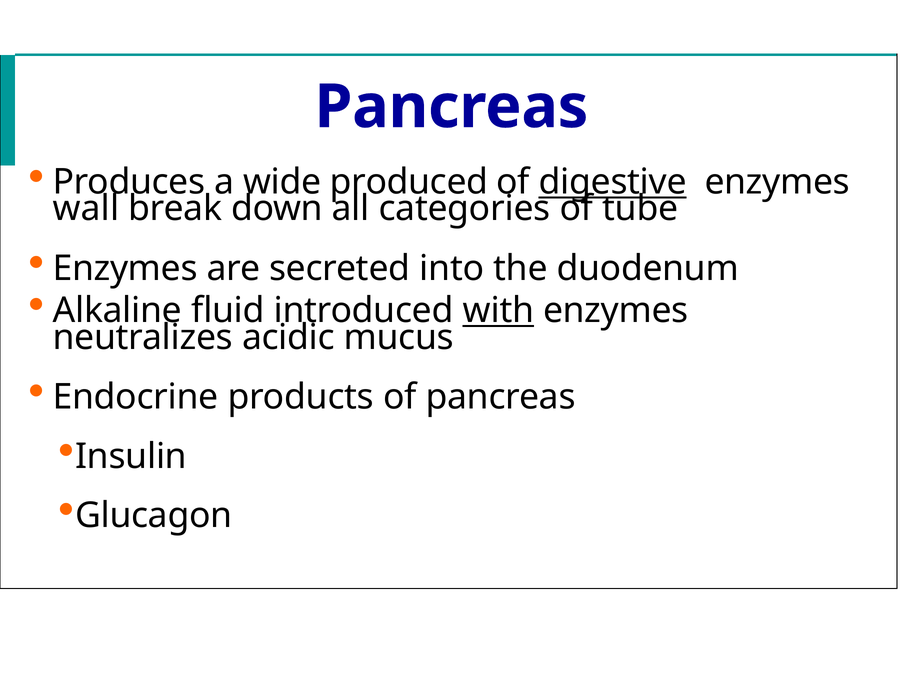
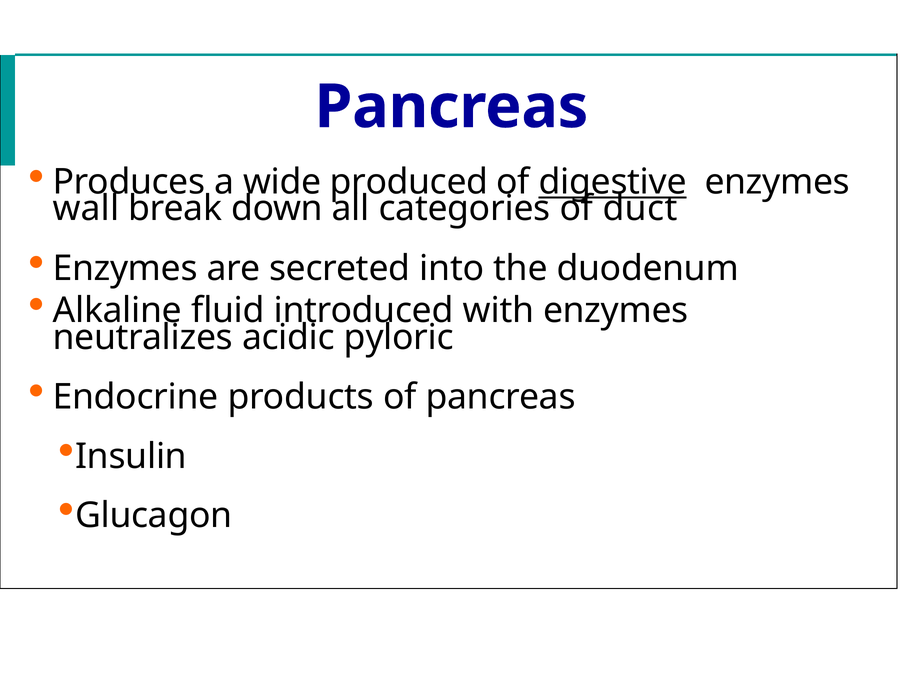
tube: tube -> duct (640, 209)
with underline: present -> none (498, 310)
mucus: mucus -> pyloric (399, 337)
